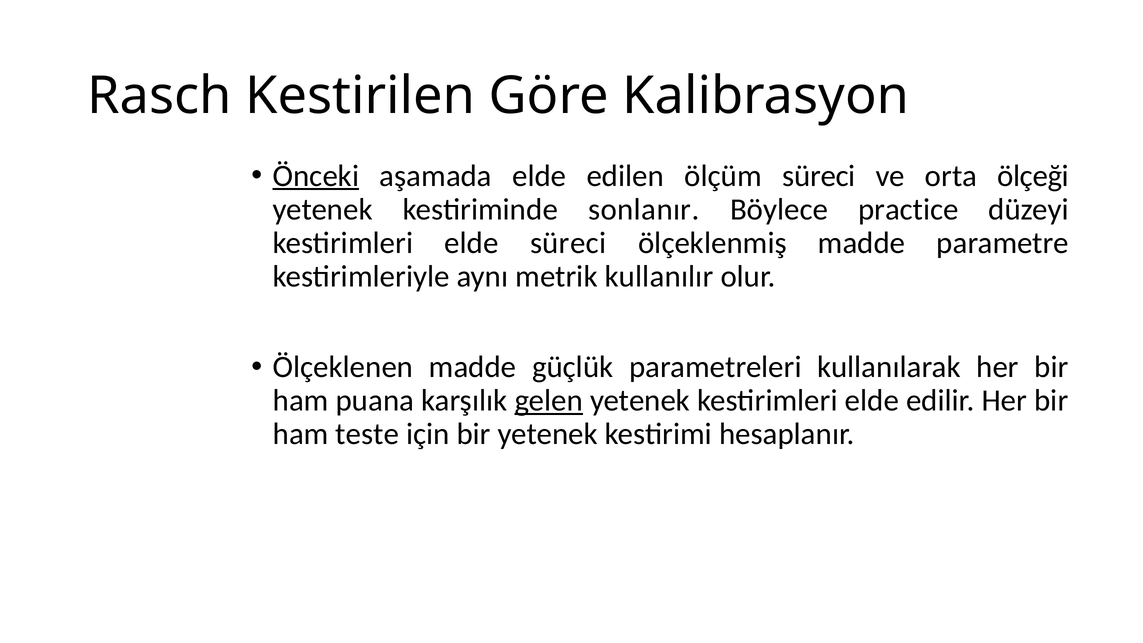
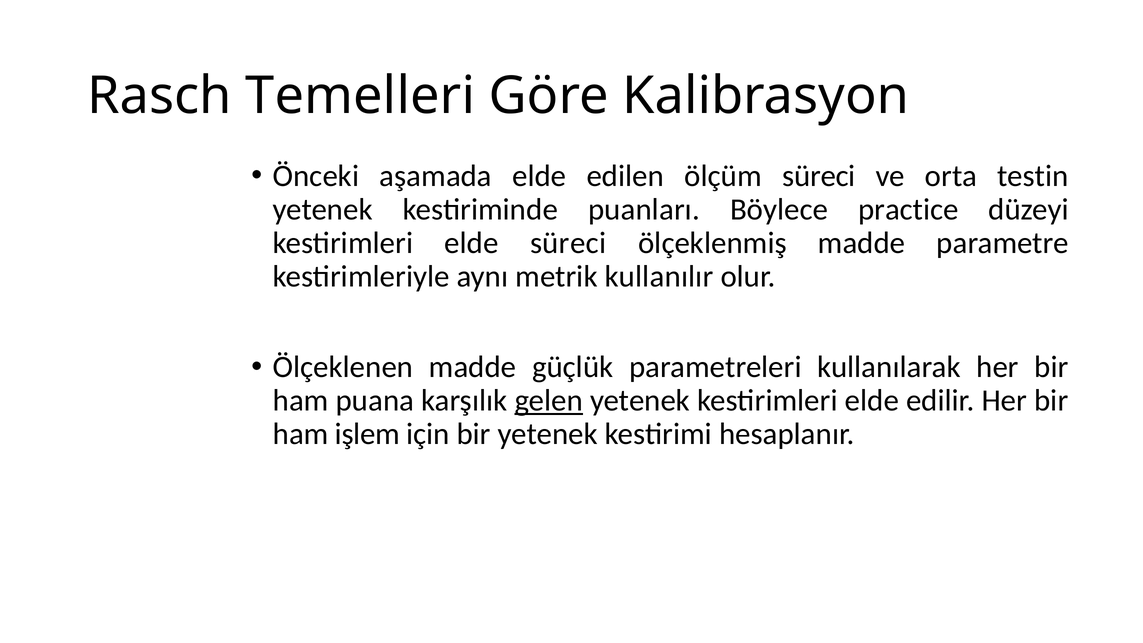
Kestirilen: Kestirilen -> Temelleri (360, 96)
Önceki underline: present -> none (316, 176)
ölçeği: ölçeği -> testin (1033, 176)
sonlanır: sonlanır -> puanları (644, 209)
teste: teste -> işlem (367, 434)
